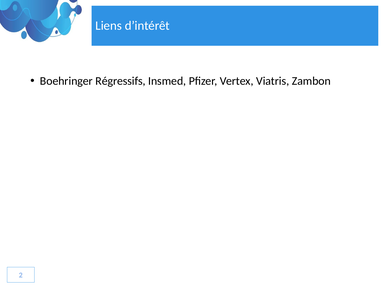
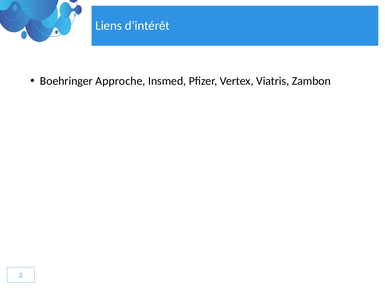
Régressifs: Régressifs -> Approche (120, 81)
